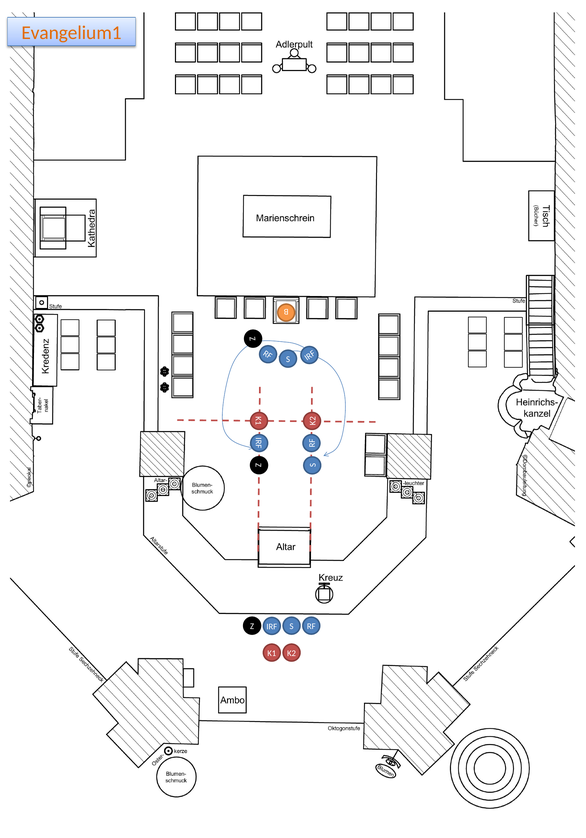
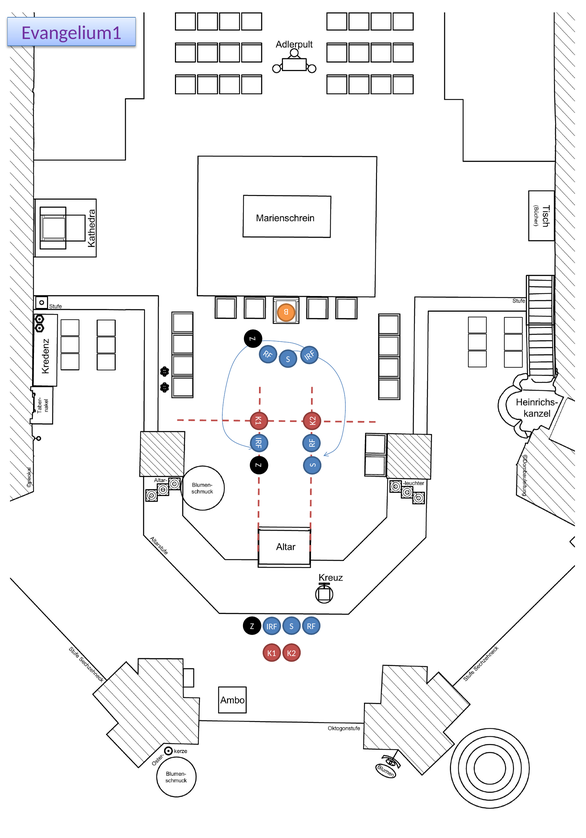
Evangelium1 colour: orange -> purple (71, 33)
